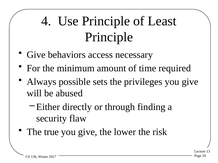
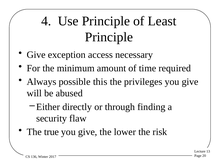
behaviors: behaviors -> exception (67, 55)
sets: sets -> this (100, 82)
